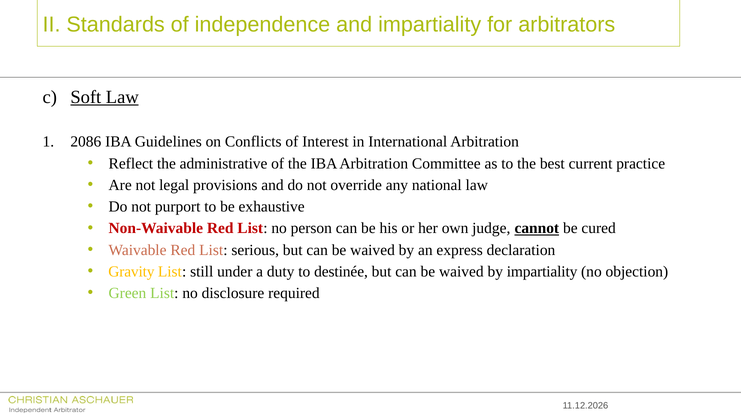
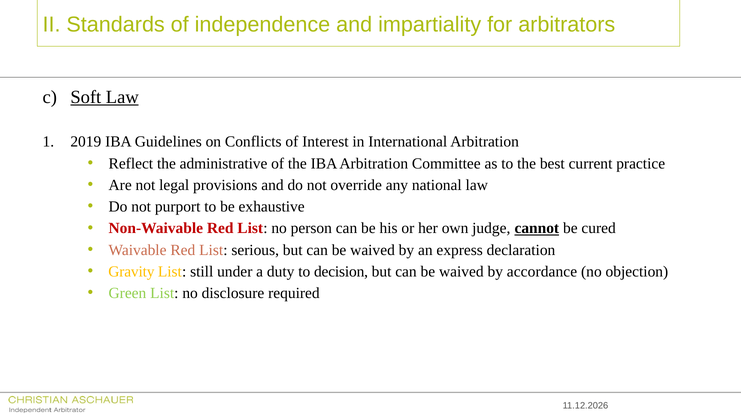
2086: 2086 -> 2019 (86, 142)
destinée: destinée -> decision (341, 271)
by impartiality: impartiality -> accordance (542, 271)
